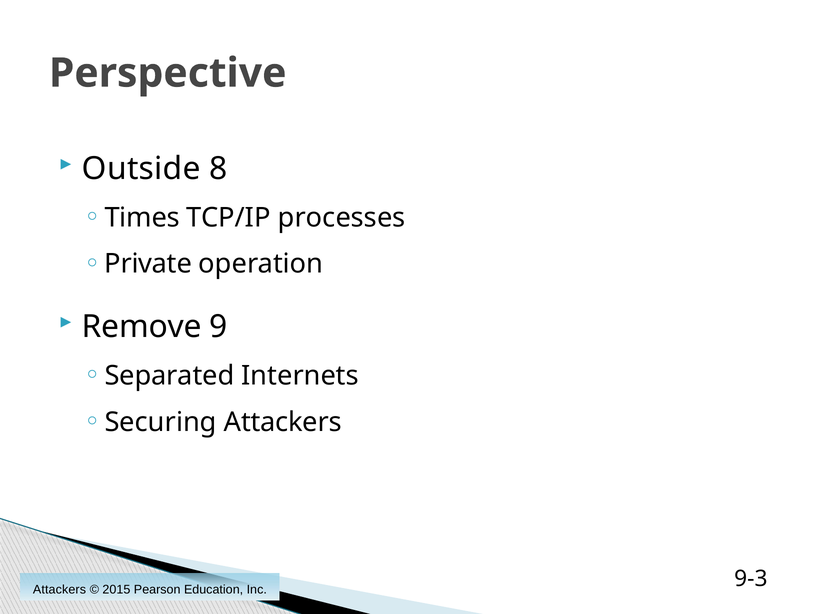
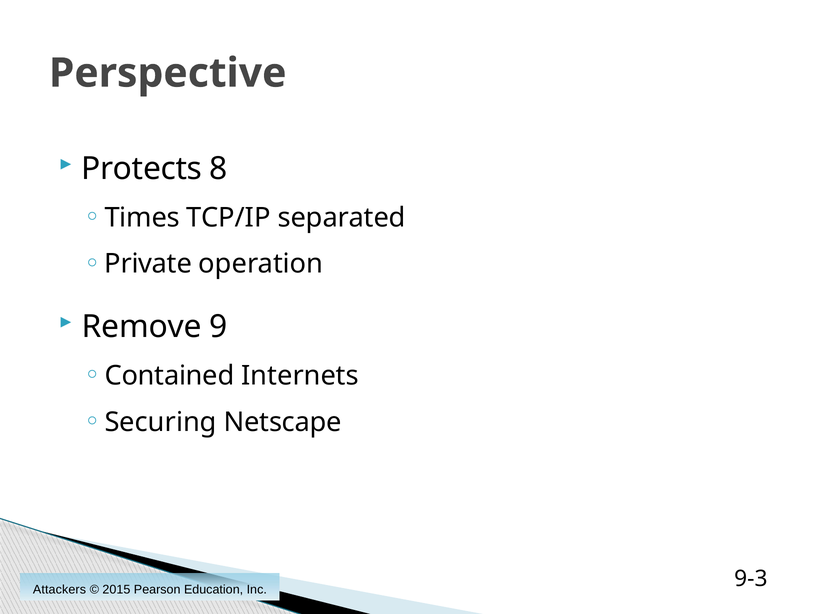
Outside: Outside -> Protects (142, 169)
processes: processes -> separated (342, 217)
Separated: Separated -> Contained (169, 375)
Securing Attackers: Attackers -> Netscape (283, 422)
